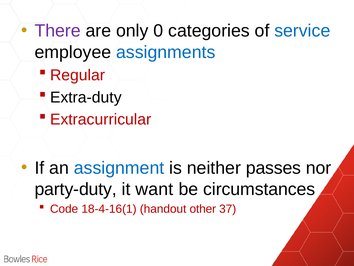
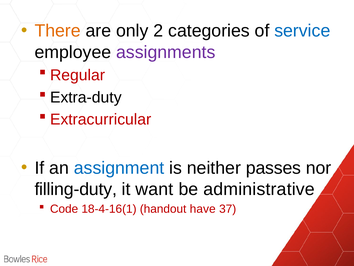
There colour: purple -> orange (58, 31)
0: 0 -> 2 (158, 31)
assignments colour: blue -> purple (166, 52)
party-duty: party-duty -> filling-duty (76, 189)
circumstances: circumstances -> administrative (259, 189)
other: other -> have (203, 209)
